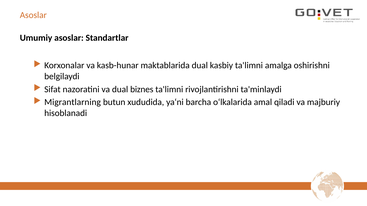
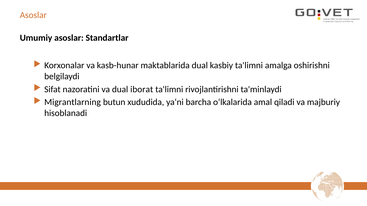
biznes: biznes -> iborat (142, 90)
